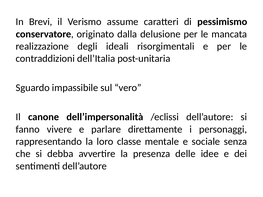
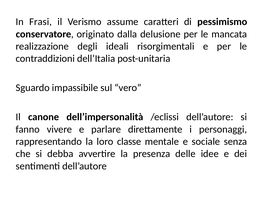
Brevi: Brevi -> Frasi (41, 22)
